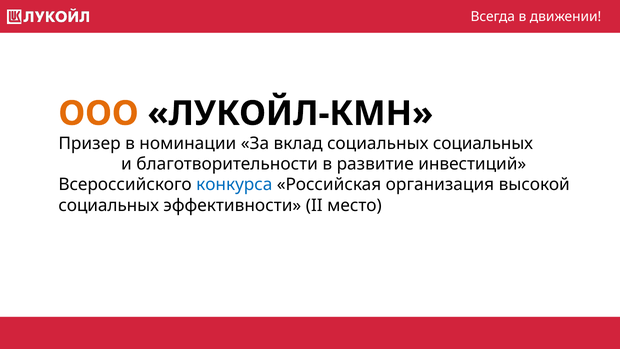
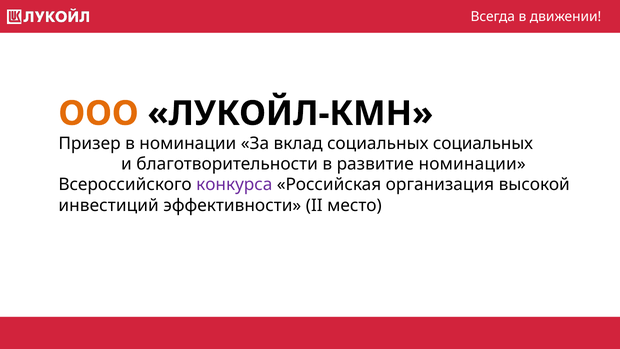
развитие инвестиций: инвестиций -> номинации (472, 164)
конкурса colour: blue -> purple (234, 185)
социальных: социальных -> инвестиций (109, 205)
